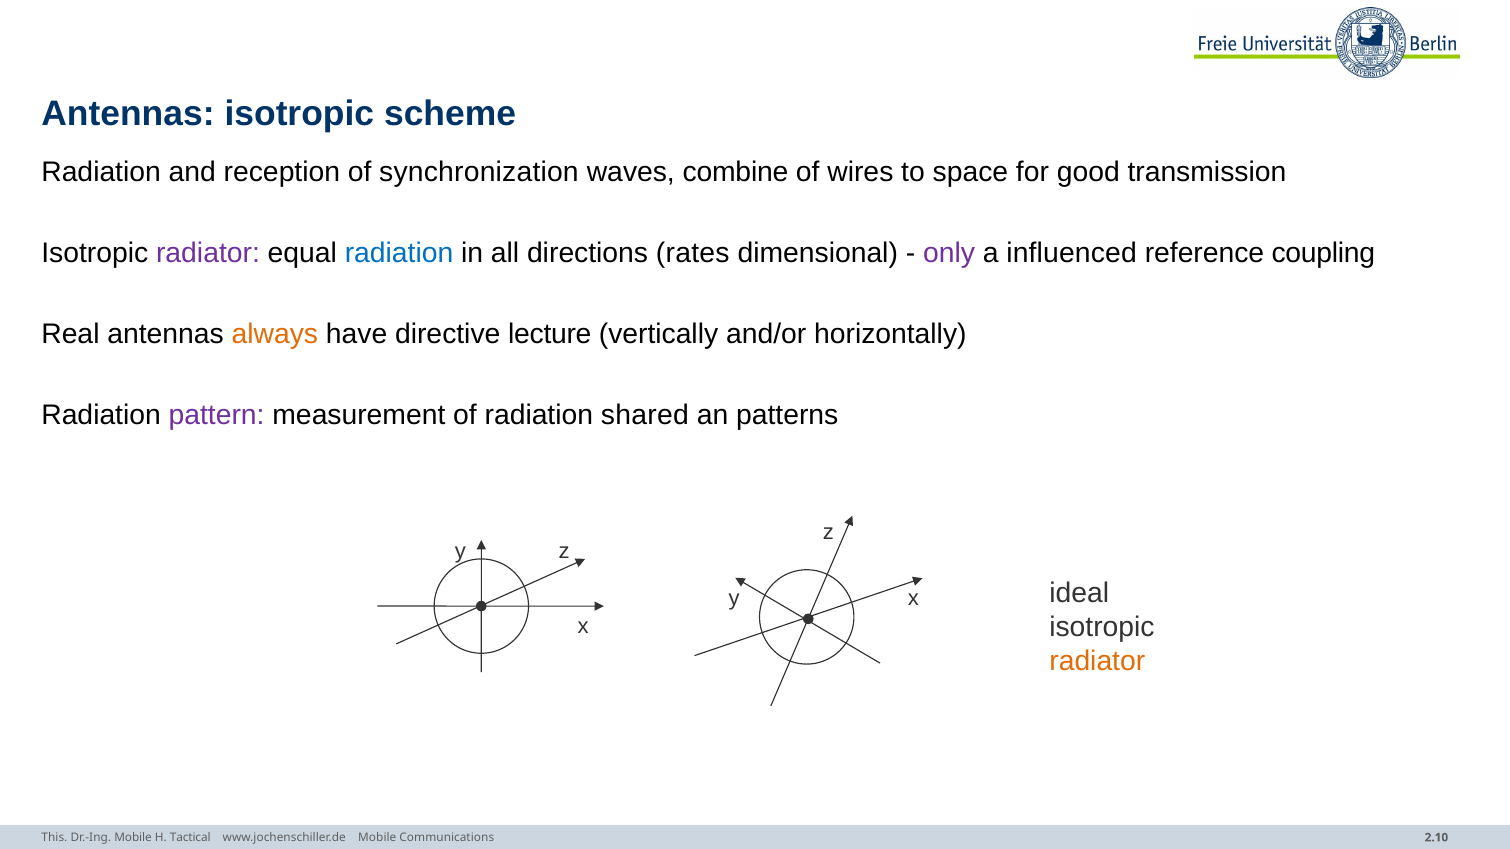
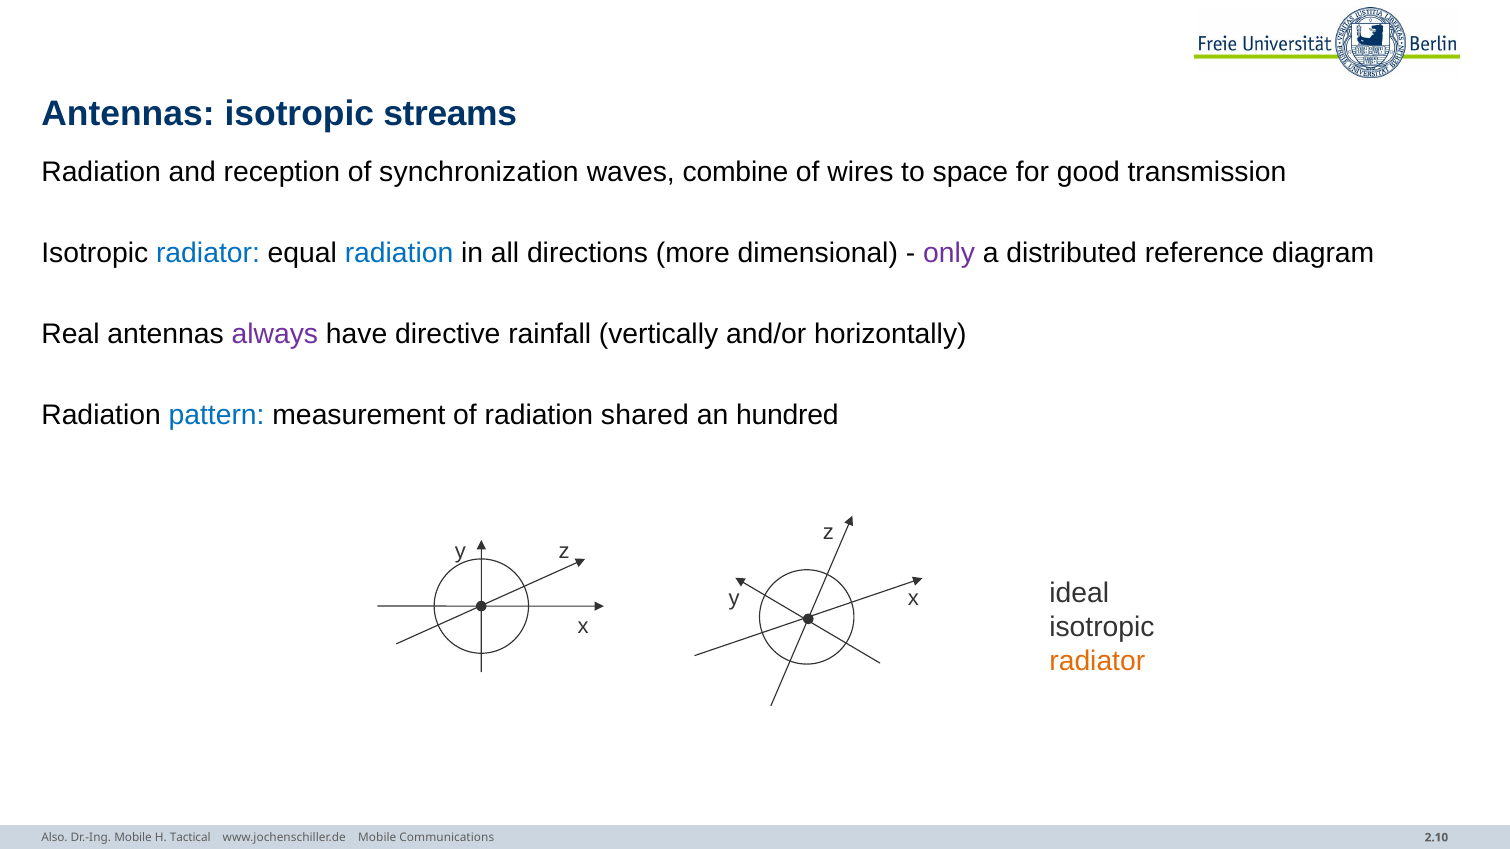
scheme: scheme -> streams (450, 114)
radiator colour: purple -> blue (208, 253)
rates: rates -> more (693, 253)
influenced: influenced -> distributed (1072, 253)
coupling: coupling -> diagram (1323, 253)
always colour: orange -> purple (275, 334)
lecture: lecture -> rainfall (550, 334)
pattern colour: purple -> blue (217, 415)
patterns: patterns -> hundred (787, 415)
This: This -> Also (54, 838)
